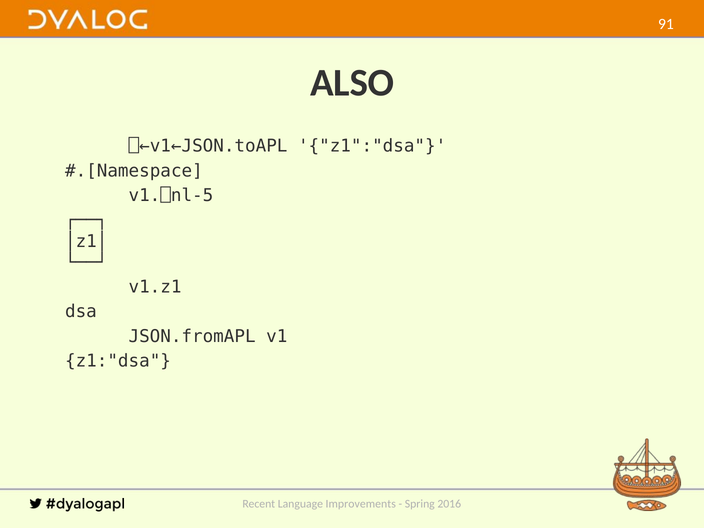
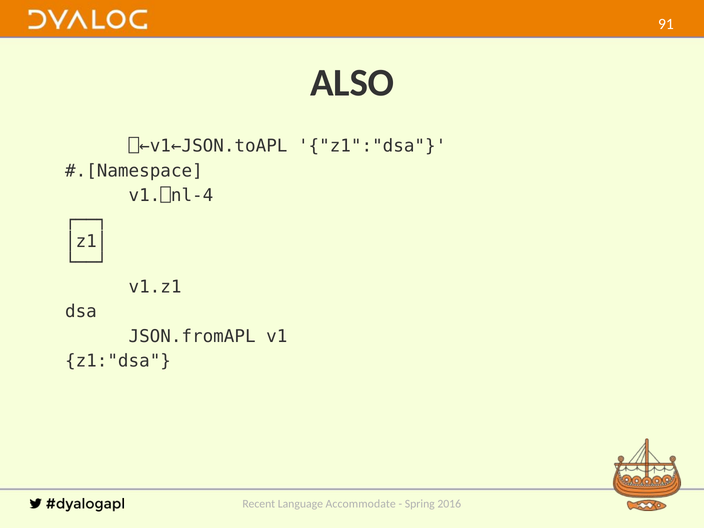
v1.⎕nl-5: v1.⎕nl-5 -> v1.⎕nl-4 (171, 195)
Improvements: Improvements -> Accommodate (361, 504)
